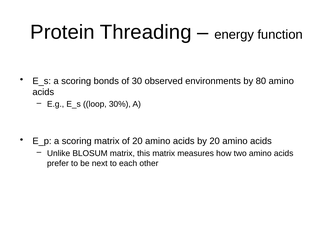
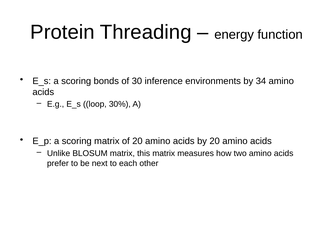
observed: observed -> inference (164, 81)
80: 80 -> 34 (261, 81)
